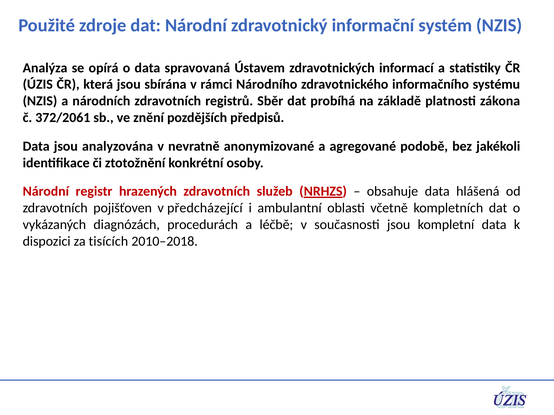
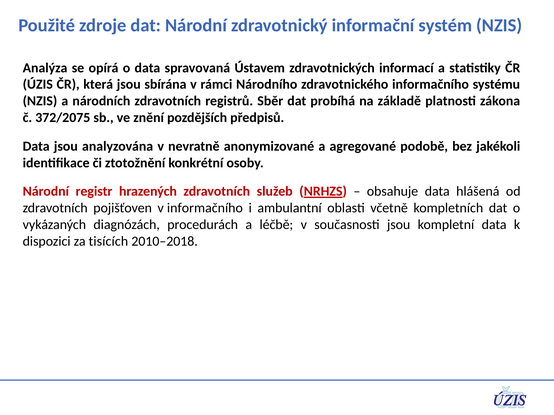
372/2061: 372/2061 -> 372/2075 (63, 118)
v předcházející: předcházející -> informačního (205, 208)
